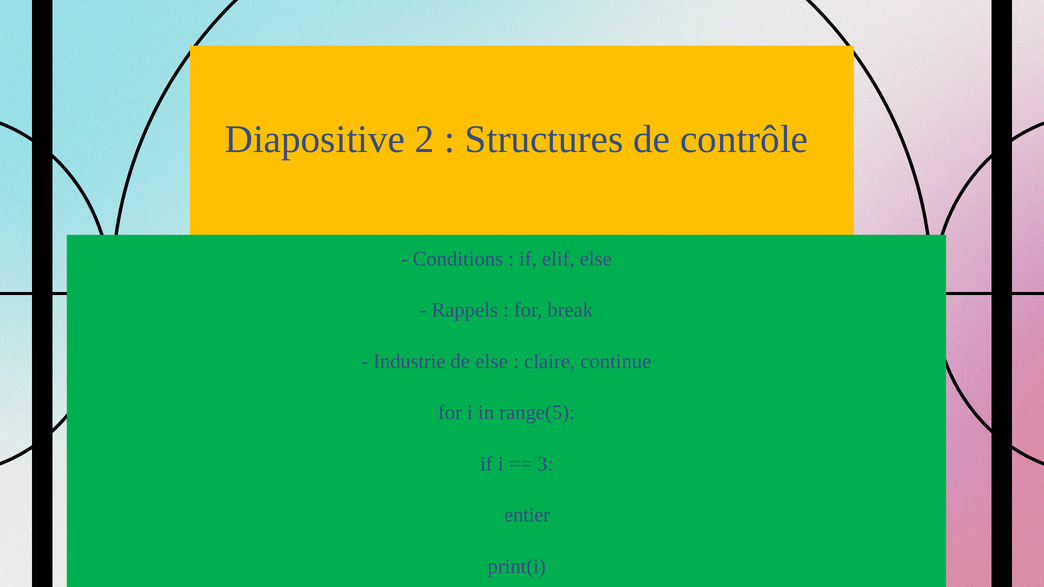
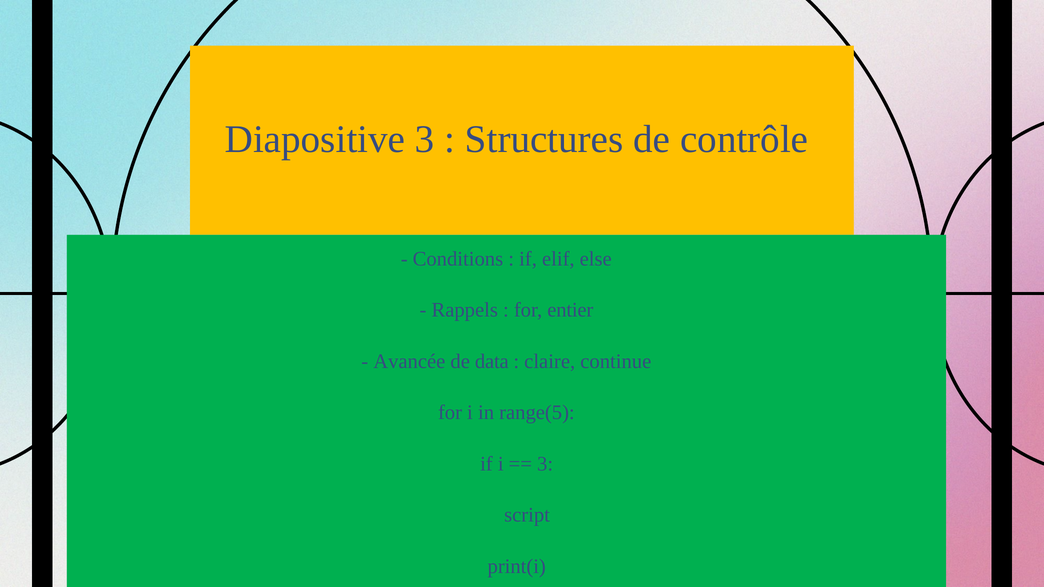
Diapositive 2: 2 -> 3 (425, 139)
break: break -> entier (570, 310)
Industrie: Industrie -> Avancée (409, 361)
de else: else -> data (492, 361)
entier: entier -> script (527, 515)
